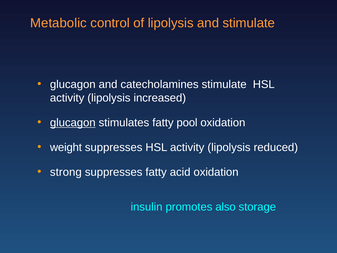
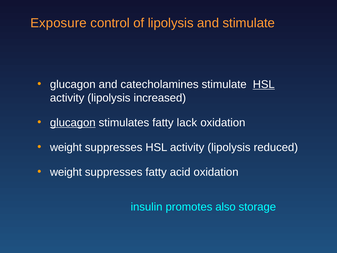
Metabolic: Metabolic -> Exposure (58, 23)
HSL underline: none -> present (264, 84)
pool: pool -> lack (187, 123)
strong: strong -> weight (66, 172)
